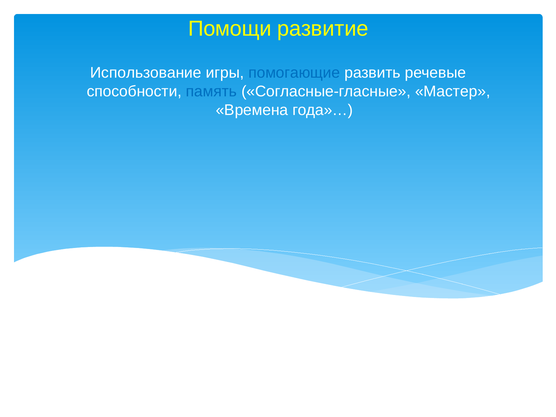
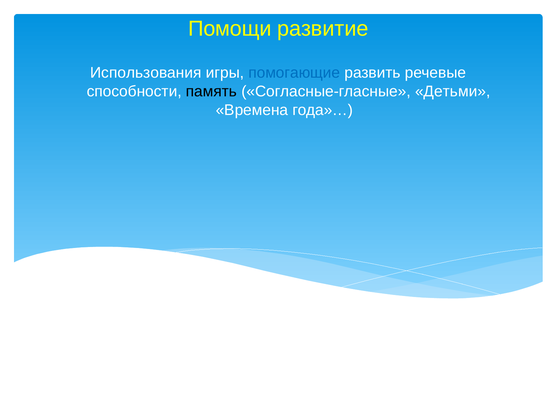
Использование: Использование -> Использования (146, 73)
память colour: blue -> black (211, 91)
Мастер: Мастер -> Детьми (453, 91)
